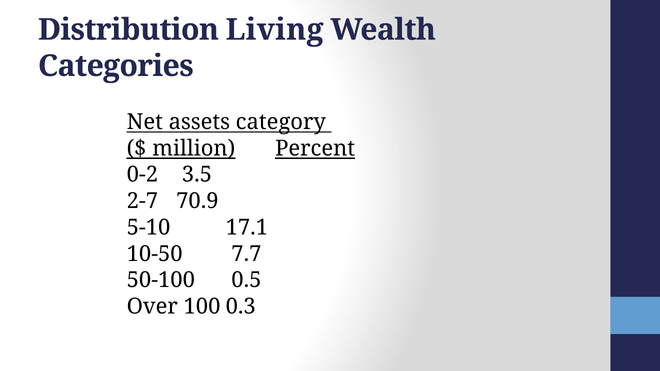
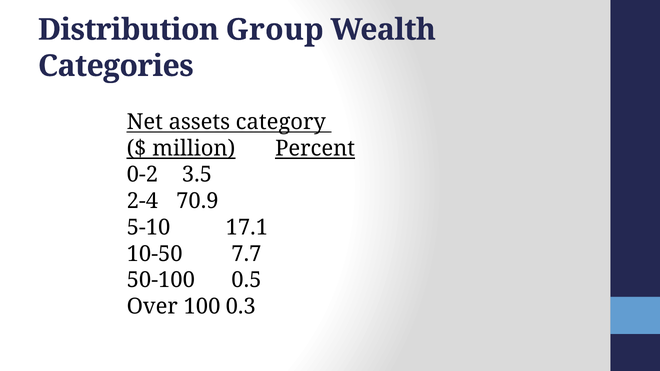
Living: Living -> Group (275, 30)
2-7: 2-7 -> 2-4 (142, 201)
